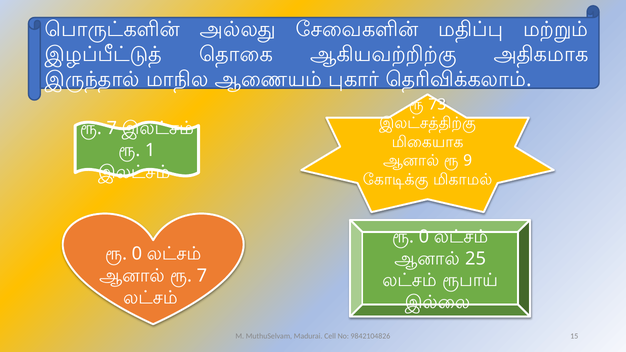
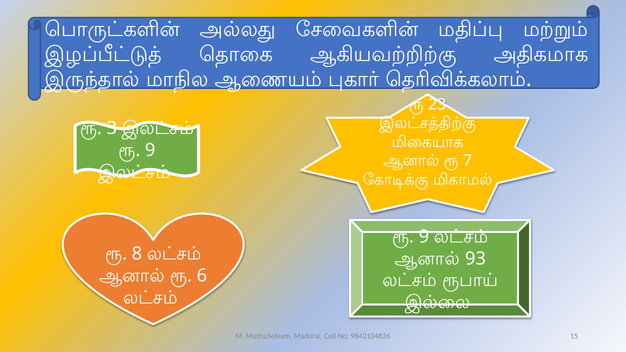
73: 73 -> 23 (437, 105)
7: 7 -> 3 (112, 128)
1: 1 -> 9 (150, 150)
9: 9 -> 7 (468, 161)
0: 0 -> 9 (424, 237)
0: 0 -> 8 (137, 254)
25: 25 -> 93 (476, 259)
7: 7 -> 6 (202, 276)
